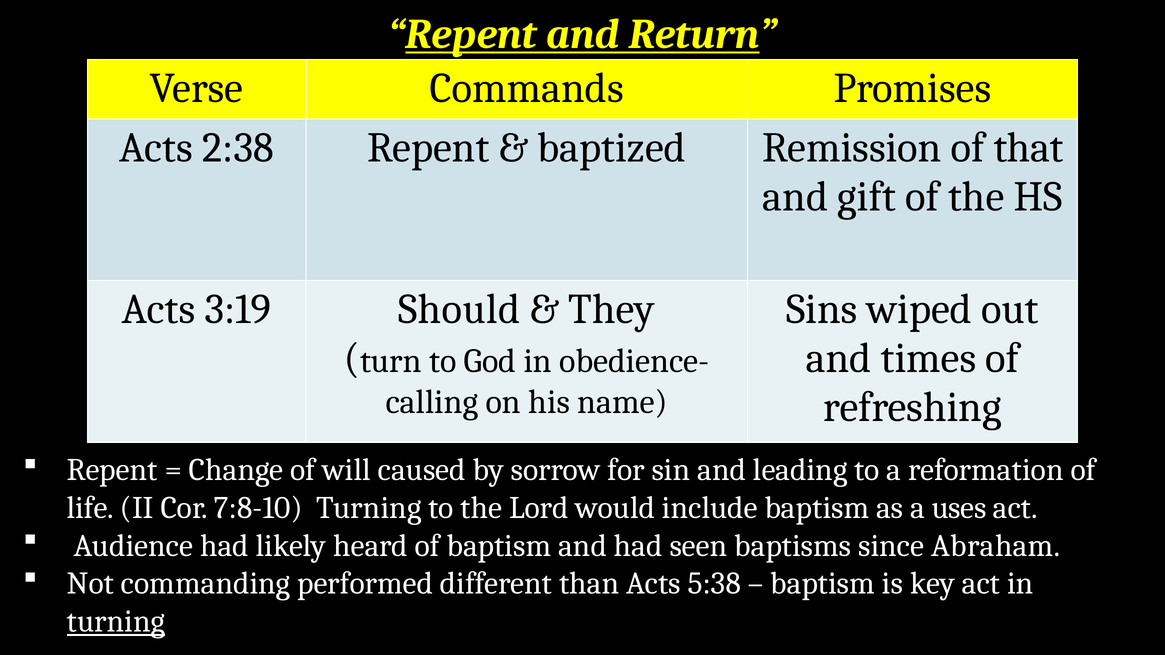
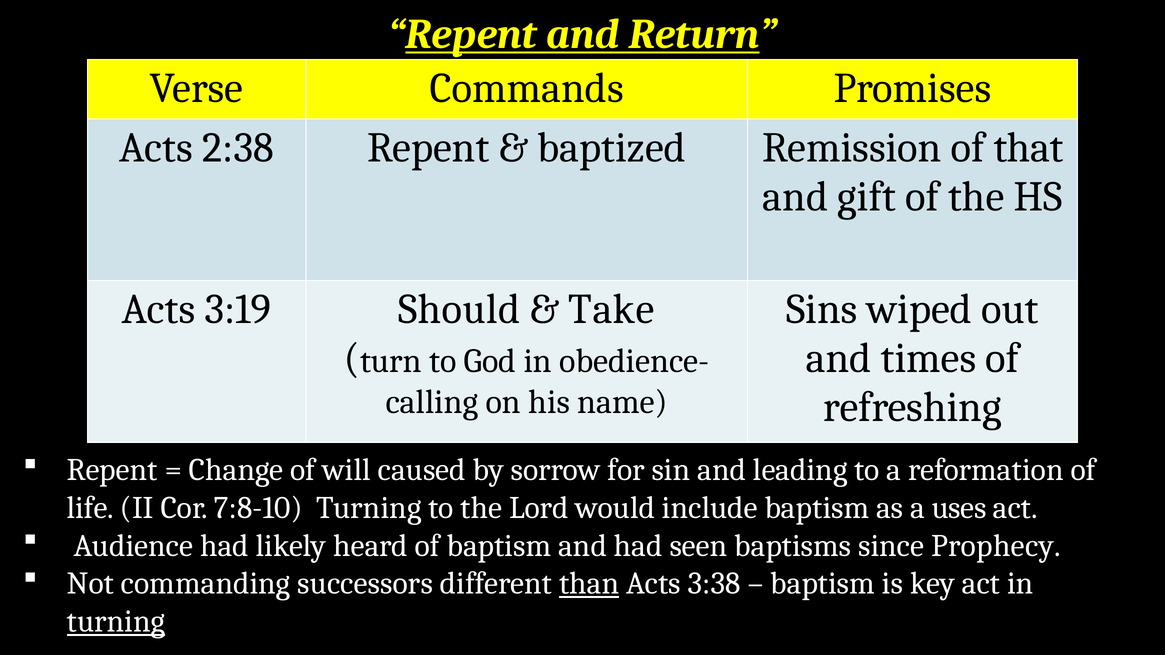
They: They -> Take (611, 309)
Abraham: Abraham -> Prophecy (996, 546)
performed: performed -> successors (365, 584)
than underline: none -> present (589, 584)
5:38: 5:38 -> 3:38 (714, 584)
